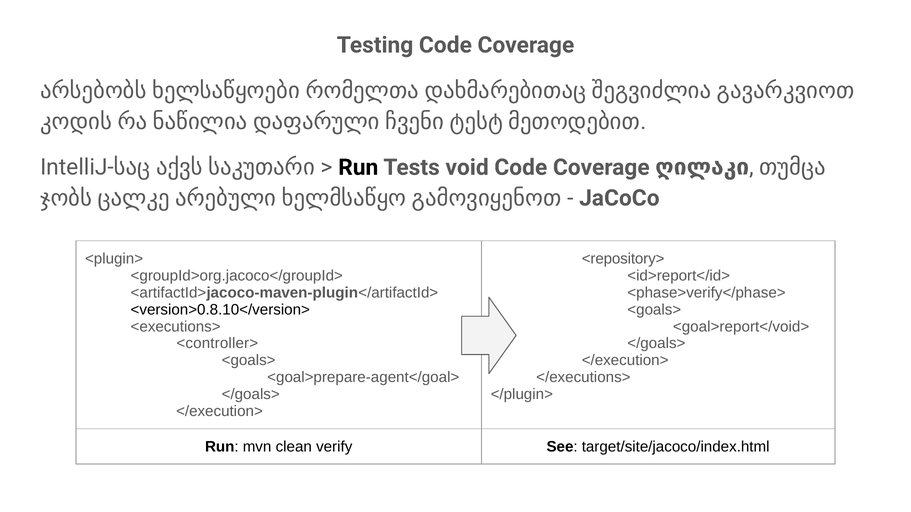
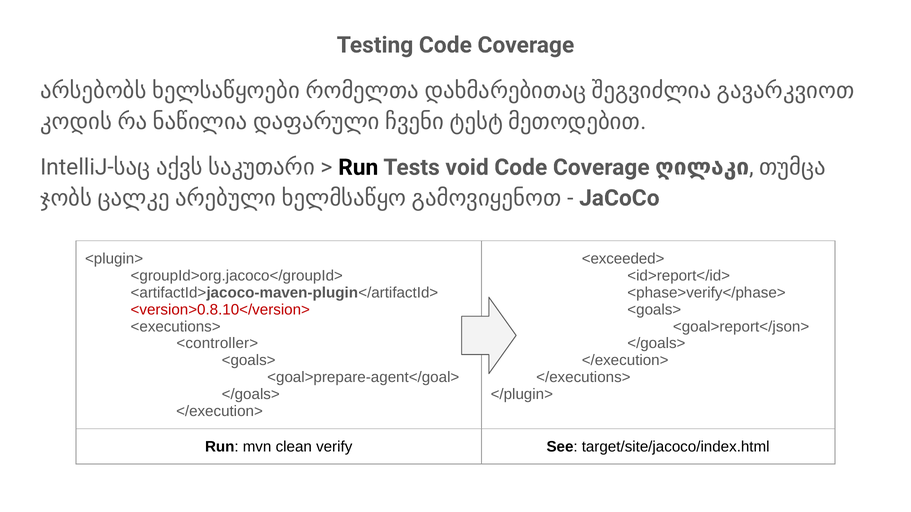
<repository>: <repository> -> <exceeded> (623, 259)
<version>0.8.10</version> colour: black -> red (220, 310)
<goal>report</void>: <goal>report</void> -> <goal>report</json> (741, 327)
